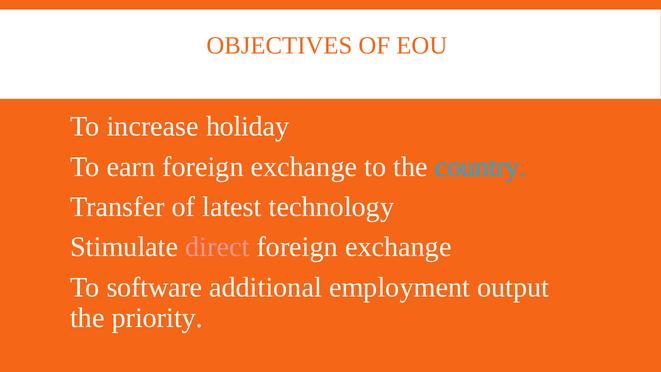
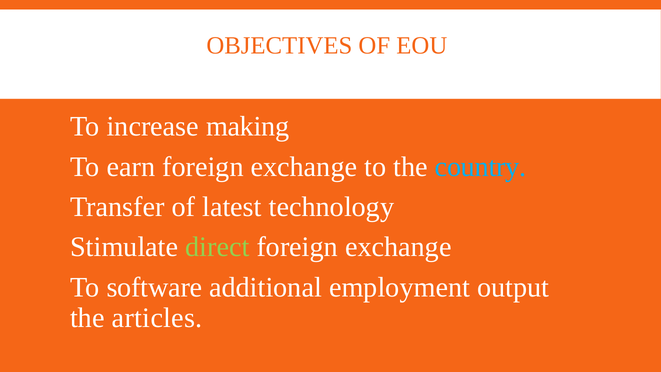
holiday: holiday -> making (248, 127)
direct colour: pink -> light green (217, 247)
priority: priority -> articles (157, 318)
